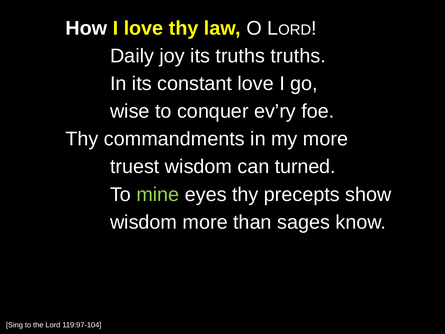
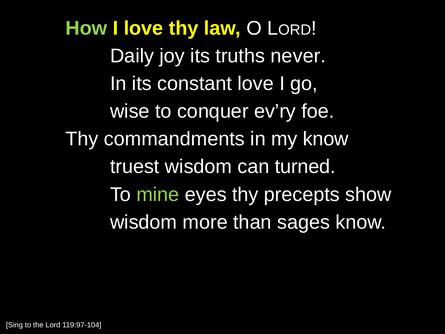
How colour: white -> light green (86, 28)
truths truths: truths -> never (298, 56)
my more: more -> know (326, 139)
